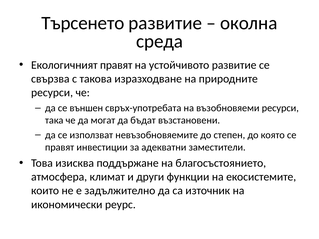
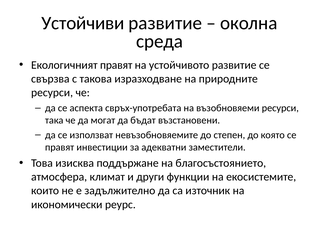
Търсенето: Търсенето -> Устойчиви (83, 23)
външен: външен -> аспекта (86, 108)
